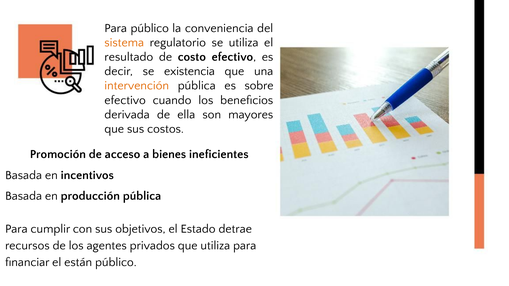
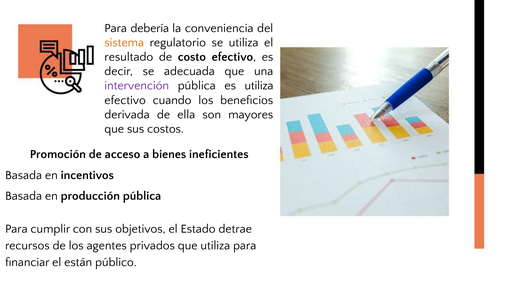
Para público: público -> debería (150, 28)
existencia: existencia -> adecuada (189, 71)
intervención colour: orange -> purple (137, 86)
es sobre: sobre -> utiliza (259, 86)
